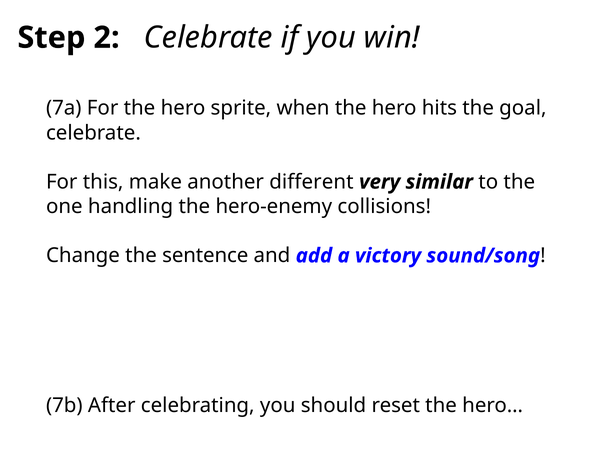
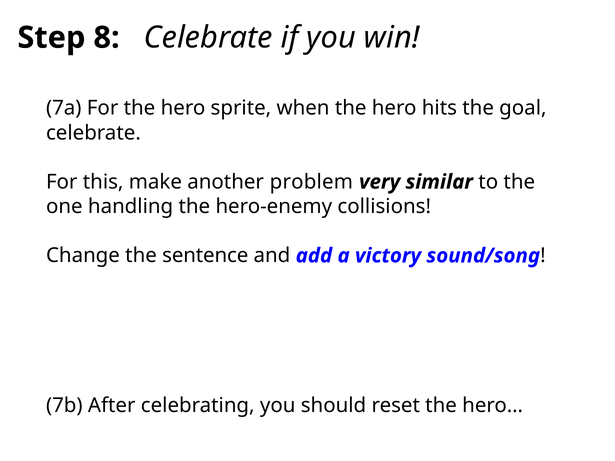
2: 2 -> 8 (107, 38)
different: different -> problem (311, 182)
